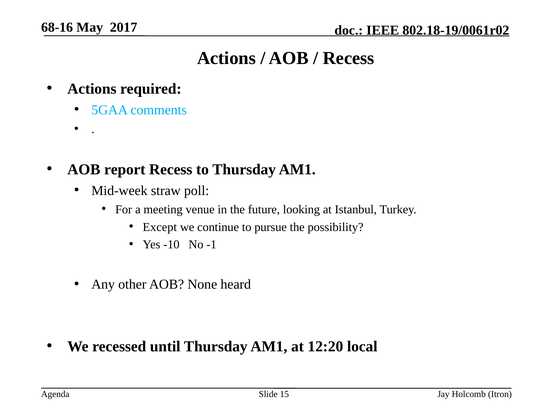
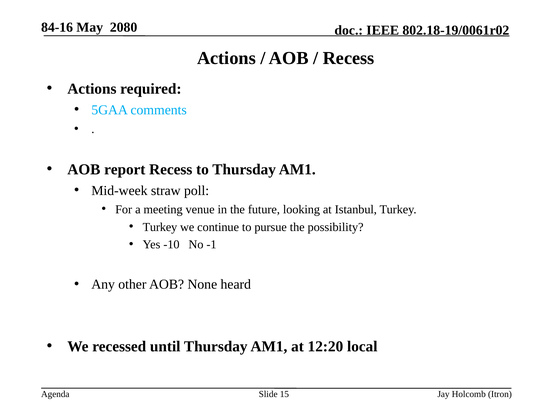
68-16: 68-16 -> 84-16 (57, 27)
2017: 2017 -> 2080 (124, 27)
Except: Except -> Turkey (160, 227)
